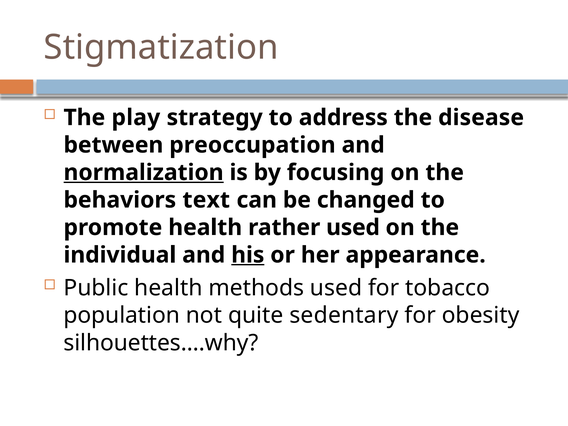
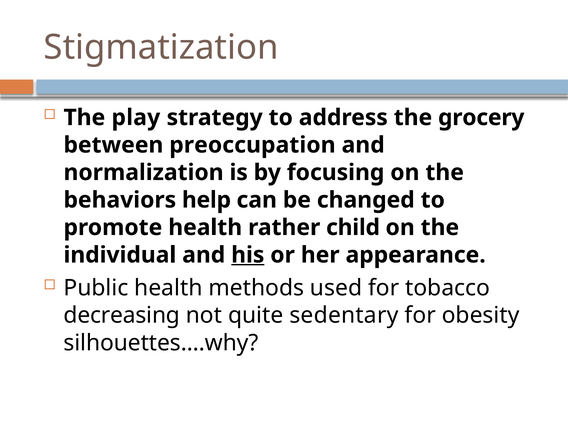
disease: disease -> grocery (481, 118)
normalization underline: present -> none (144, 173)
text: text -> help (206, 200)
rather used: used -> child (353, 227)
population: population -> decreasing (122, 315)
